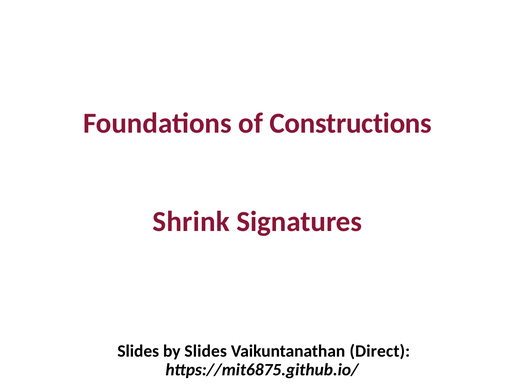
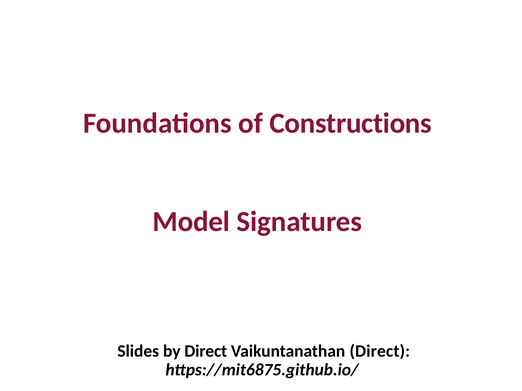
Shrink: Shrink -> Model (191, 222)
by Slides: Slides -> Direct (206, 351)
